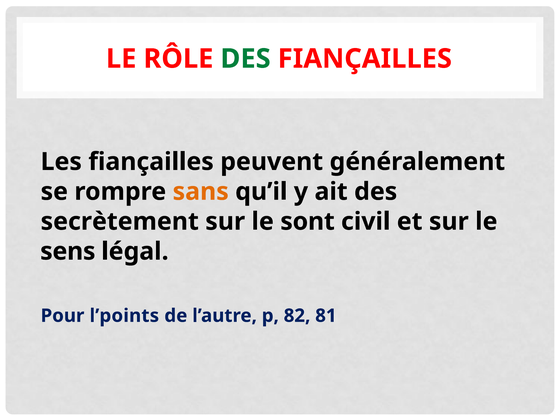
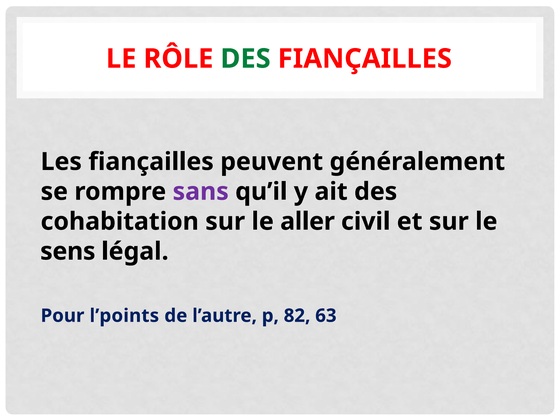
sans colour: orange -> purple (201, 192)
secrètement: secrètement -> cohabitation (120, 221)
sont: sont -> aller (308, 221)
81: 81 -> 63 (326, 316)
